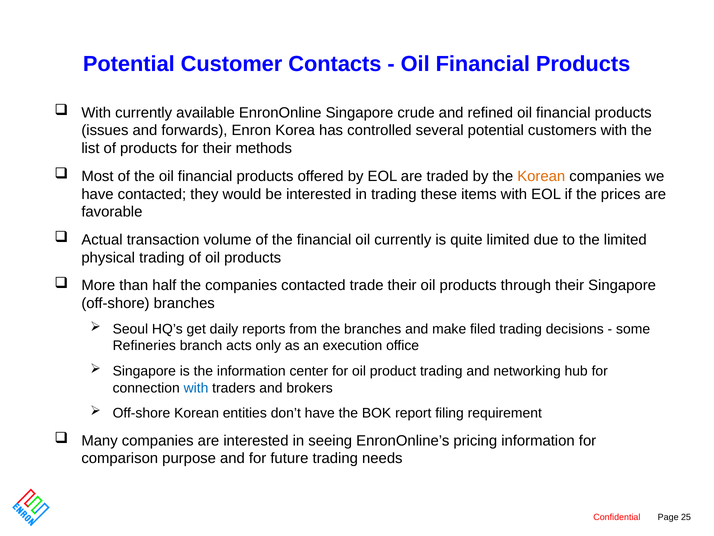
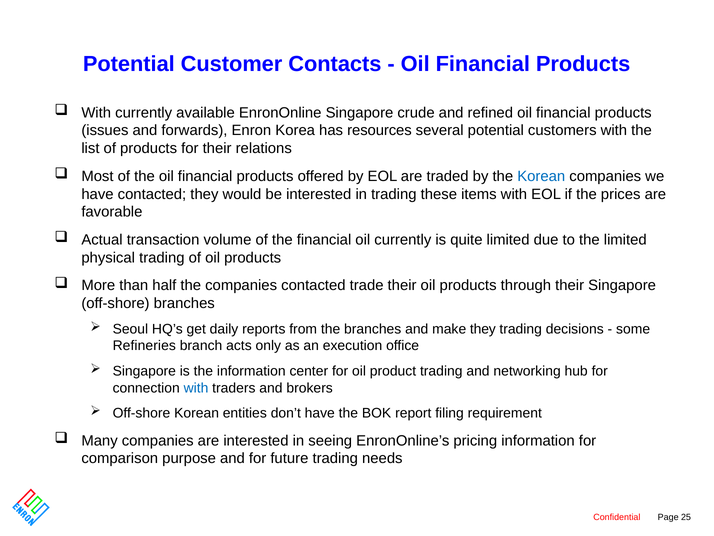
controlled: controlled -> resources (379, 130)
methods: methods -> relations (264, 148)
Korean colour: orange -> blue (541, 176)
make filed: filed -> they (483, 329)
